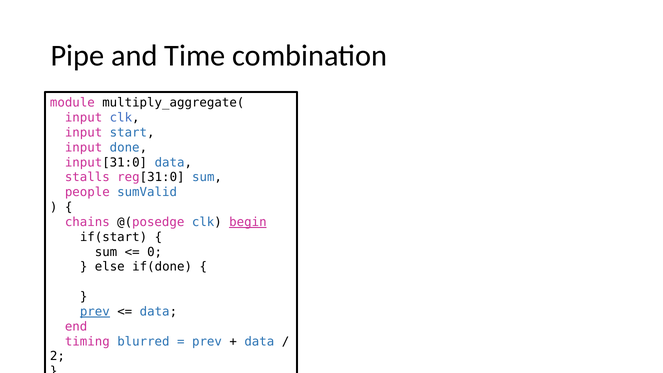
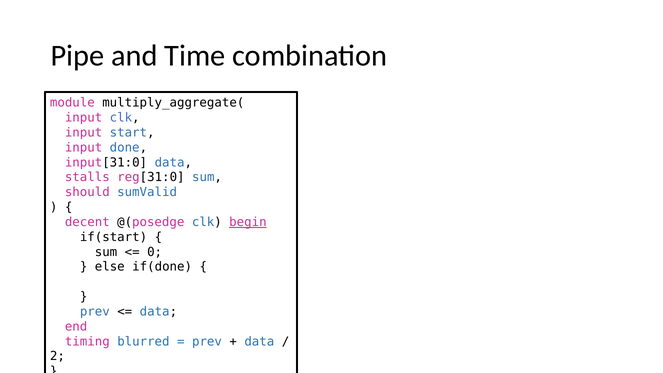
people: people -> should (87, 192)
chains: chains -> decent (87, 222)
prev underline: present -> none (95, 312)
